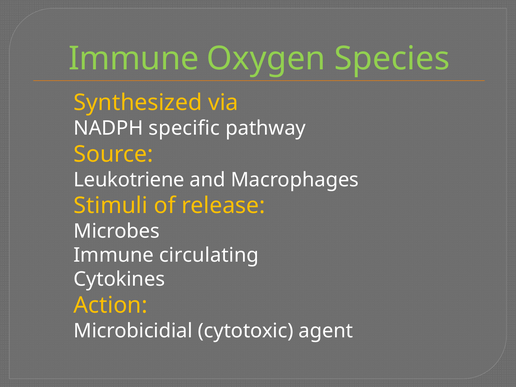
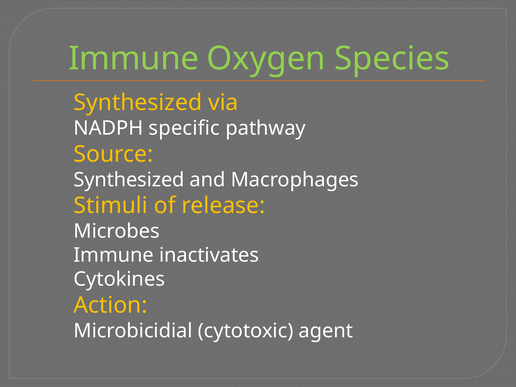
Leukotriene: Leukotriene -> Synthesized (129, 180)
circulating: circulating -> inactivates (209, 255)
